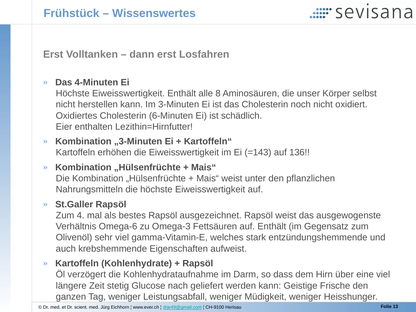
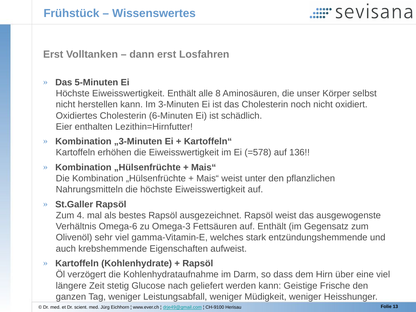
4-Minuten: 4-Minuten -> 5-Minuten (96, 82)
=143: =143 -> =578 (258, 153)
